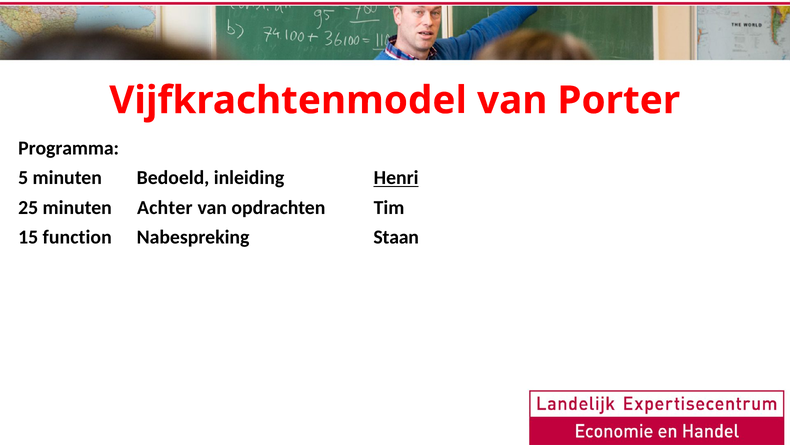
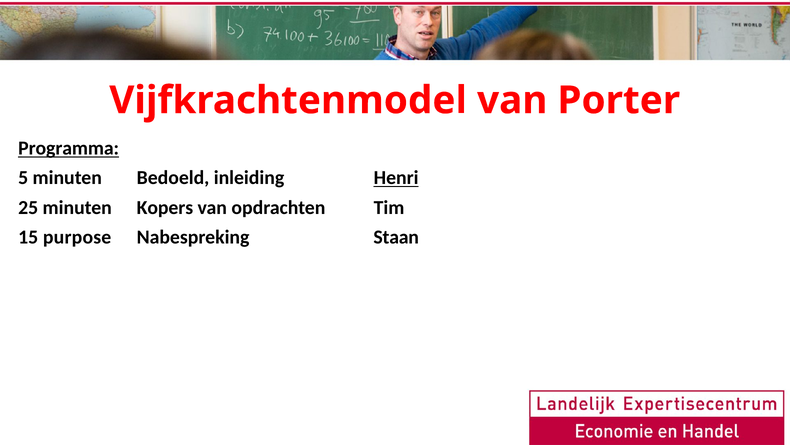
Programma underline: none -> present (69, 148)
Achter: Achter -> Kopers (165, 207)
function: function -> purpose (77, 237)
